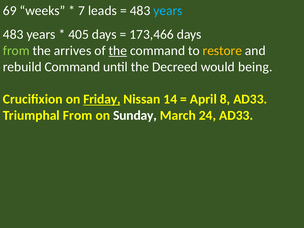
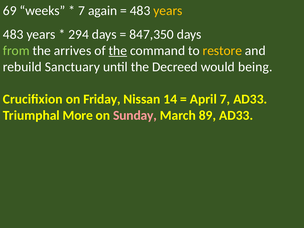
leads: leads -> again (103, 11)
years colour: light blue -> yellow (168, 11)
405: 405 -> 294 (79, 34)
173,466: 173,466 -> 847,350 (152, 34)
rebuild Command: Command -> Sanctuary (72, 67)
Friday underline: present -> none (102, 99)
April 8: 8 -> 7 (225, 99)
Triumphal From: From -> More (78, 115)
Sunday colour: white -> pink (135, 115)
24: 24 -> 89 (207, 115)
